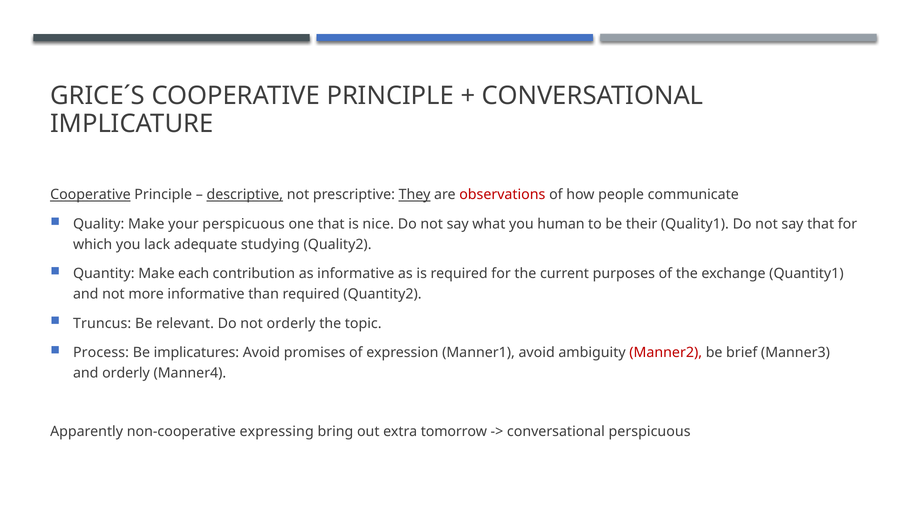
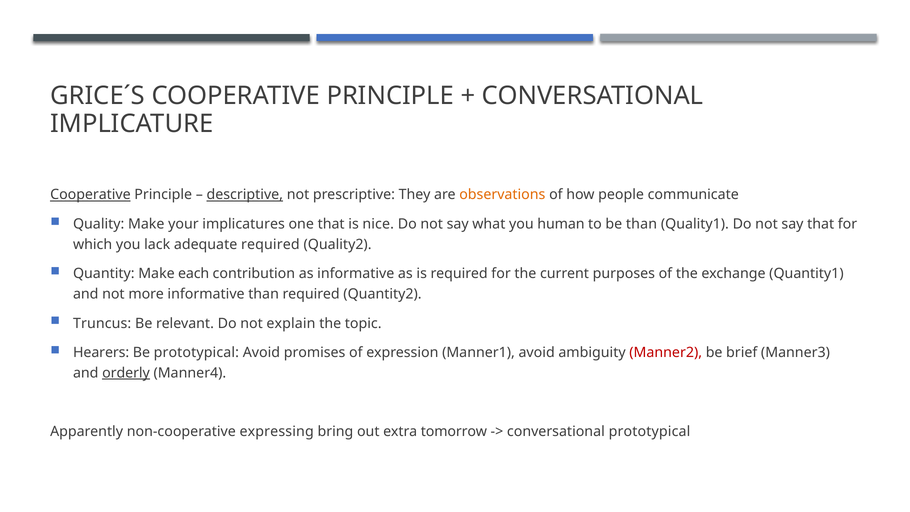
They underline: present -> none (415, 195)
observations colour: red -> orange (502, 195)
your perspicuous: perspicuous -> implicatures (244, 224)
be their: their -> than (642, 224)
adequate studying: studying -> required (270, 244)
not orderly: orderly -> explain (291, 323)
Process: Process -> Hearers (101, 352)
Be implicatures: implicatures -> prototypical (196, 352)
orderly underline: none -> present (126, 373)
conversational perspicuous: perspicuous -> prototypical (650, 431)
